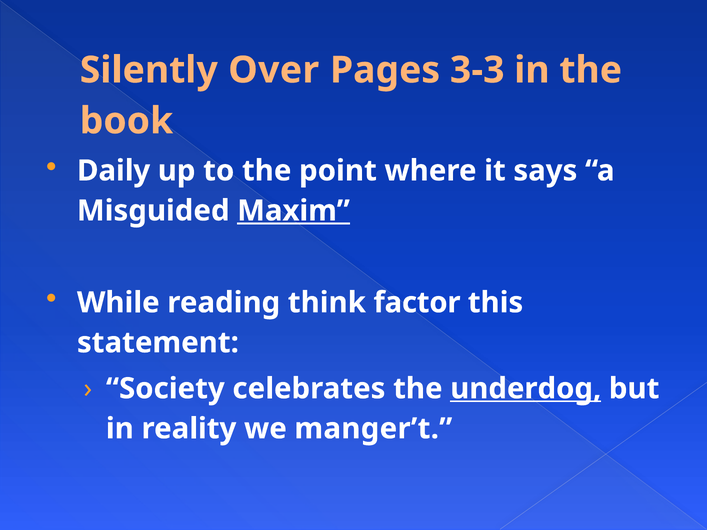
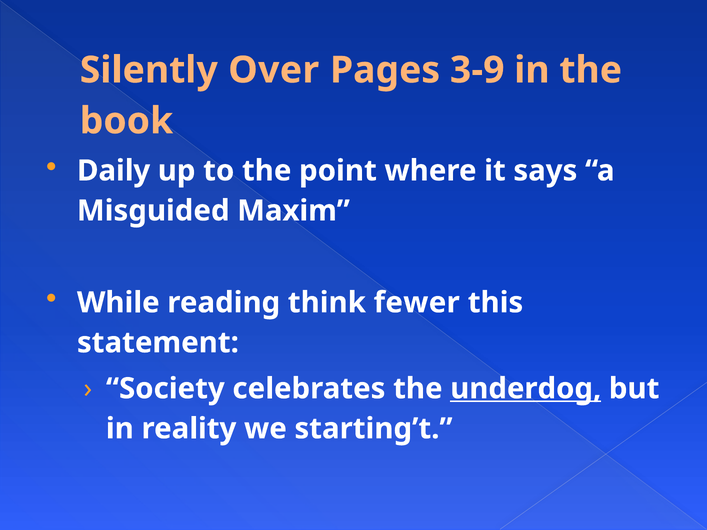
3-3: 3-3 -> 3-9 (477, 70)
Maxim underline: present -> none (294, 211)
factor: factor -> fewer (417, 303)
manger’t: manger’t -> starting’t (374, 429)
